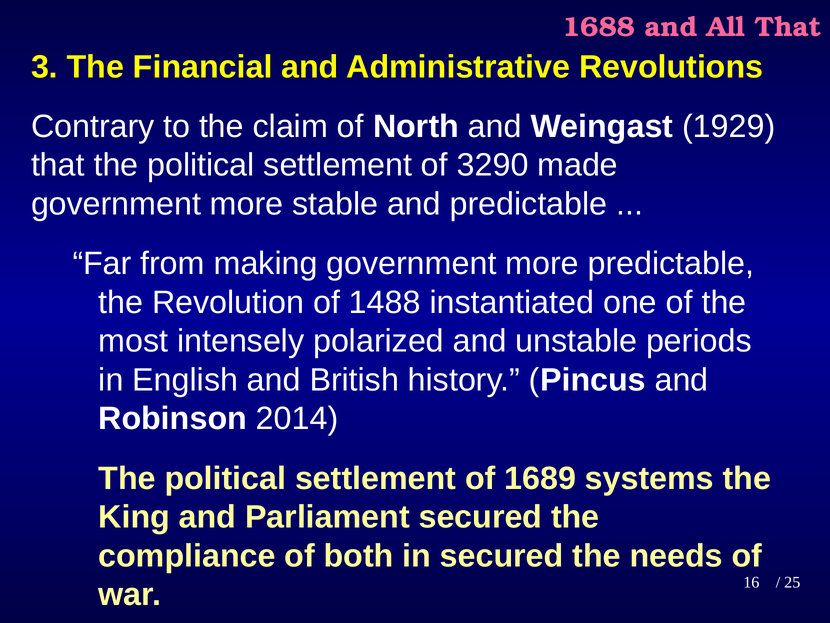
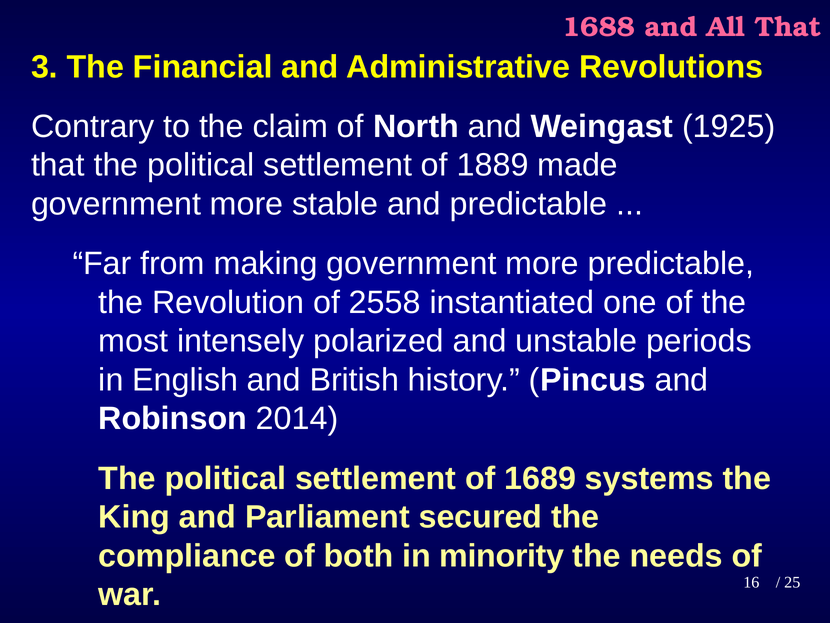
1929: 1929 -> 1925 (729, 126)
3290: 3290 -> 1889 (493, 165)
1488: 1488 -> 2558 (385, 302)
in secured: secured -> minority (502, 555)
